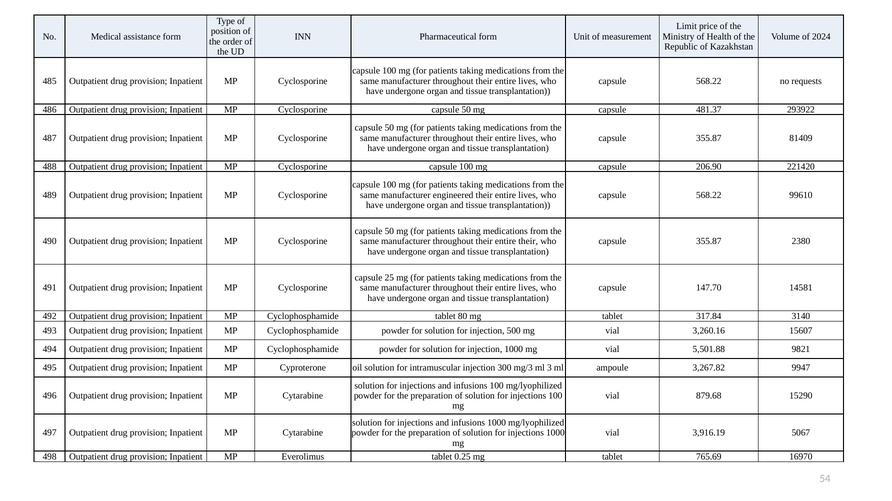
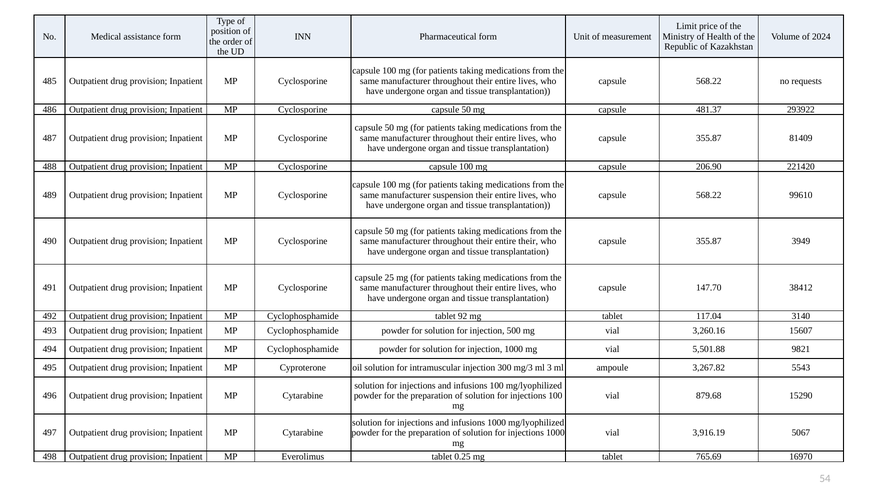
engineered: engineered -> suspension (453, 195)
2380: 2380 -> 3949 (801, 242)
14581: 14581 -> 38412 (801, 288)
80: 80 -> 92 (463, 317)
317.84: 317.84 -> 117.04 (709, 317)
9947: 9947 -> 5543 (801, 368)
